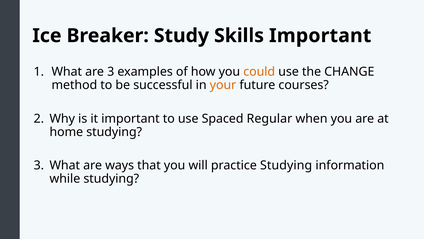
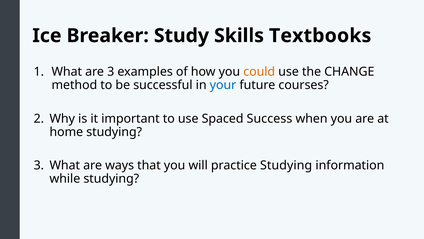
Skills Important: Important -> Textbooks (320, 36)
your colour: orange -> blue (223, 85)
Regular: Regular -> Success (269, 118)
